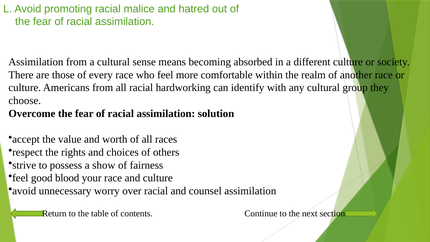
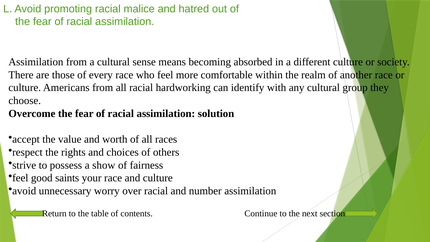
blood: blood -> saints (67, 178)
counsel: counsel -> number (205, 191)
